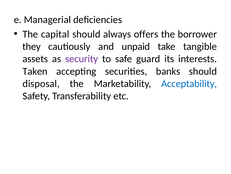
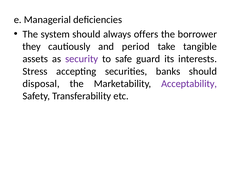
capital: capital -> system (55, 34)
unpaid: unpaid -> period (136, 46)
Taken: Taken -> Stress (35, 71)
Acceptability colour: blue -> purple (189, 83)
